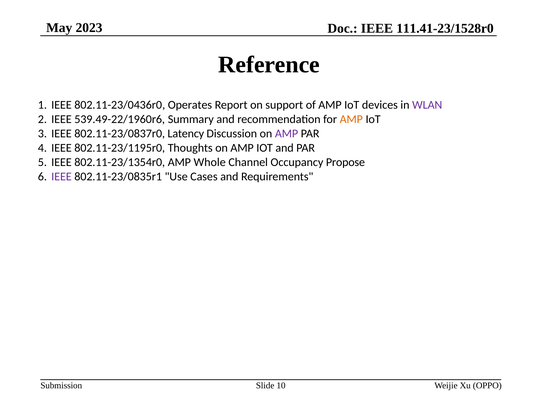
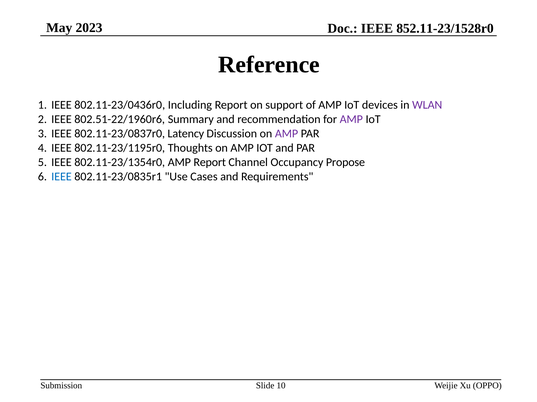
111.41-23/1528r0: 111.41-23/1528r0 -> 852.11-23/1528r0 (445, 28)
Operates: Operates -> Including (190, 105)
539.49-22/1960r6: 539.49-22/1960r6 -> 802.51-22/1960r6 (120, 120)
AMP colour: orange -> purple (351, 120)
AMP Whole: Whole -> Report (210, 162)
IEEE colour: purple -> blue (62, 177)
